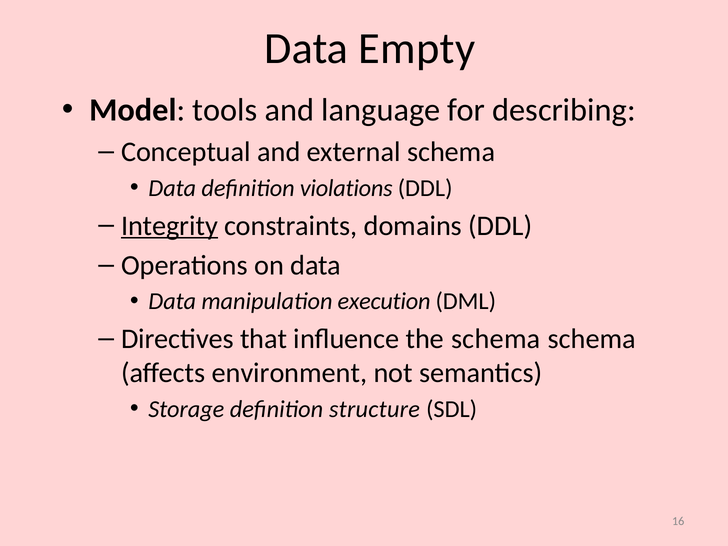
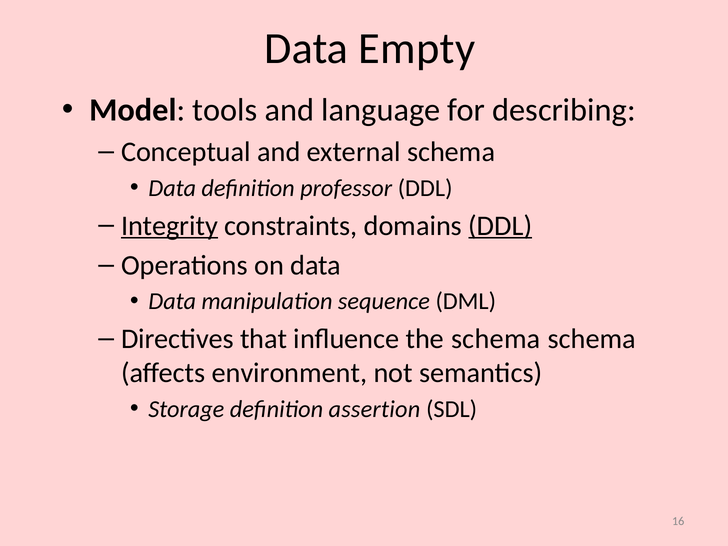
violations: violations -> professor (346, 188)
DDL underline: none -> present (500, 226)
execution: execution -> sequence (384, 301)
structure: structure -> assertion (374, 409)
